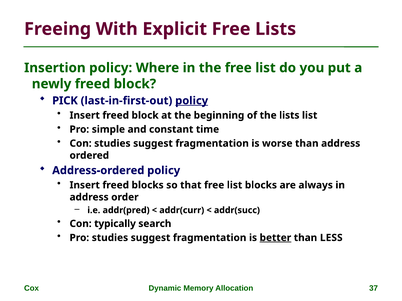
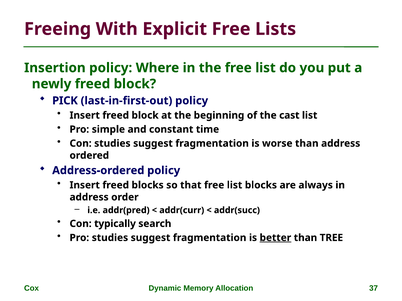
policy underline: present -> none (192, 101)
the lists: lists -> cast (289, 115)
LESS: LESS -> TREE (331, 238)
